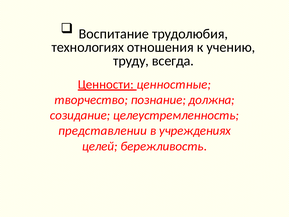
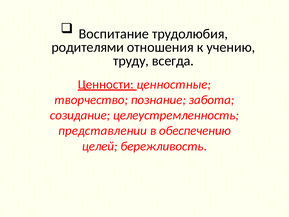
технологиях: технологиях -> родителями (88, 47)
должна: должна -> забота (212, 100)
учреждениях: учреждениях -> обеспечению (195, 131)
